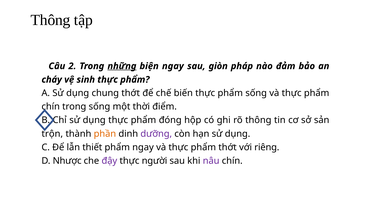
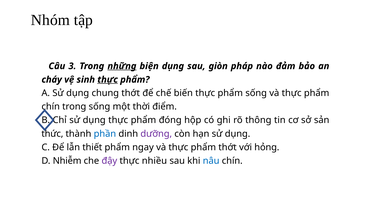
Thông: Thông -> Nhóm (50, 20)
2: 2 -> 3 (72, 66)
biện ngay: ngay -> dụng (173, 66)
thực underline: none -> present (108, 80)
trộn: trộn -> thức (52, 134)
phần colour: orange -> blue (105, 134)
riêng: riêng -> hỏng (267, 148)
Nhược: Nhược -> Nhiễm (67, 161)
người: người -> nhiều (154, 161)
nâu colour: purple -> blue (211, 161)
